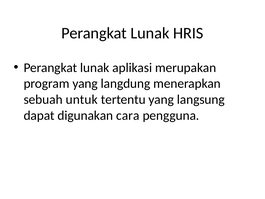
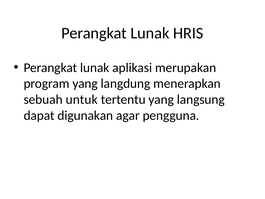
cara: cara -> agar (128, 115)
